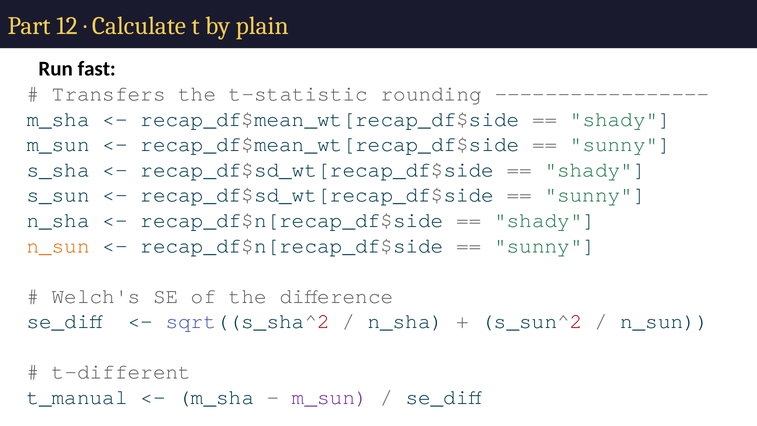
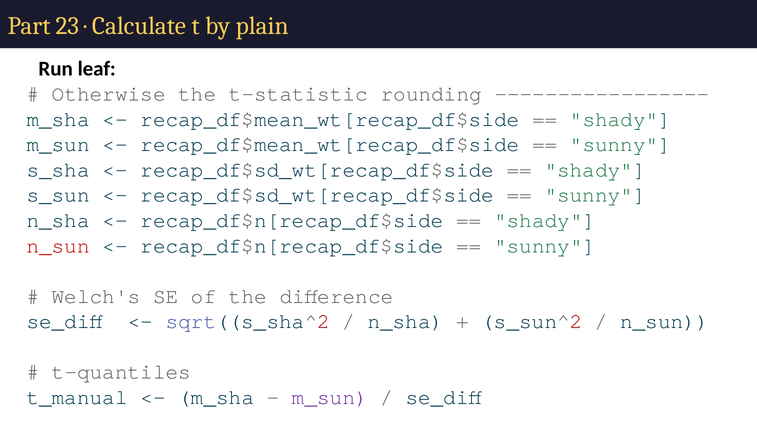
12: 12 -> 23 (67, 26)
fast: fast -> leaf (97, 69)
Transfers: Transfers -> Otherwise (109, 94)
n_sun colour: orange -> red (58, 245)
t-different: t-different -> t-quantiles (121, 372)
